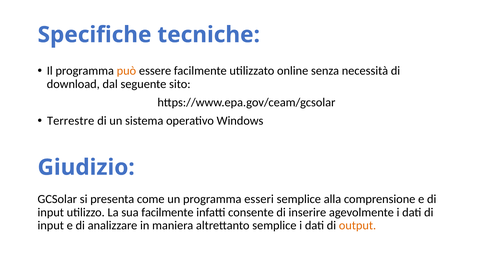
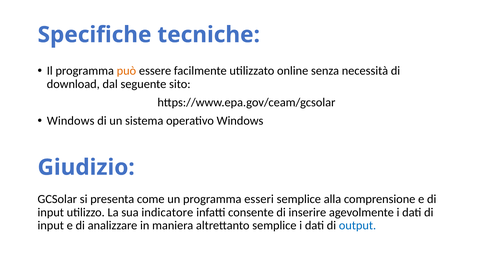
Terrestre: Terrestre -> Windows (71, 121)
sua facilmente: facilmente -> indicatore (167, 213)
output colour: orange -> blue (358, 226)
